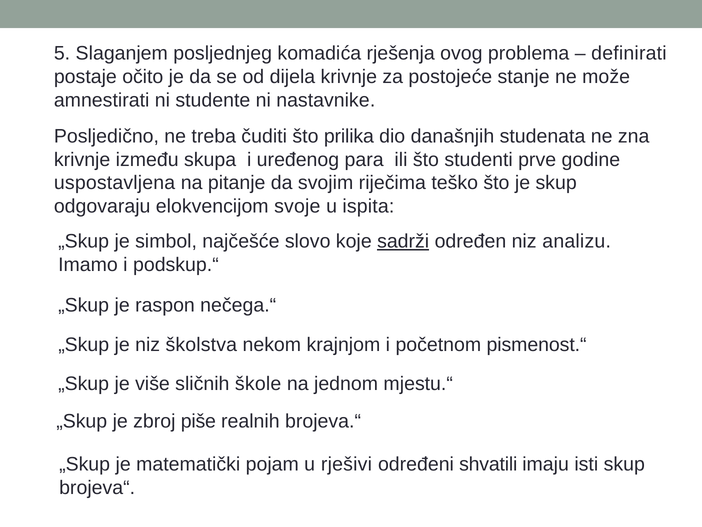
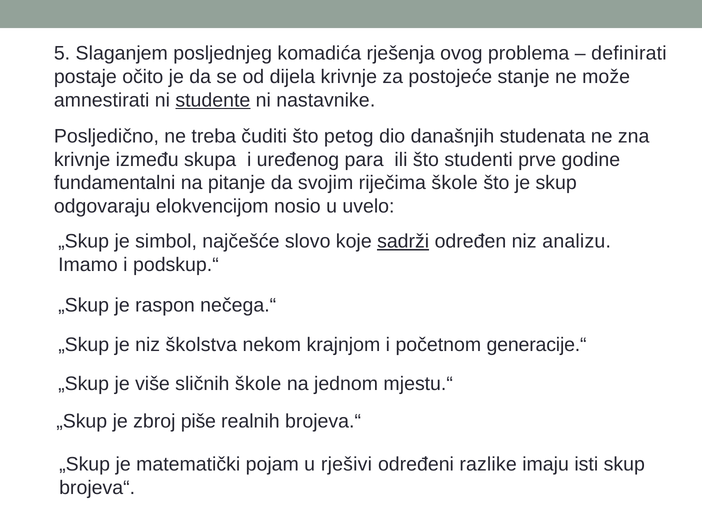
studente underline: none -> present (213, 100)
prilika: prilika -> petog (349, 136)
uspostavljena: uspostavljena -> fundamentalni (115, 183)
riječima teško: teško -> škole (455, 183)
svoje: svoje -> nosio (297, 206)
ispita: ispita -> uvelo (368, 206)
pismenost.“: pismenost.“ -> generacije.“ (537, 345)
shvatili: shvatili -> razlike (488, 464)
